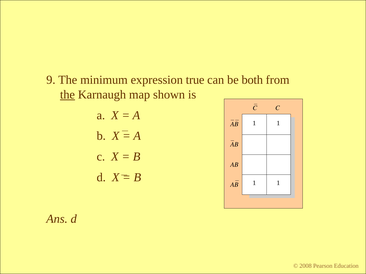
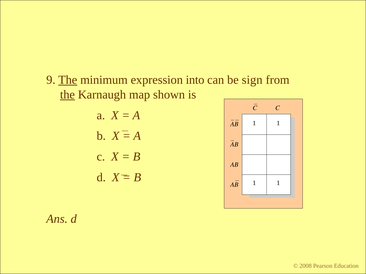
The underline: none -> present (68, 80)
true: true -> into (195, 80)
both: both -> sign (252, 80)
